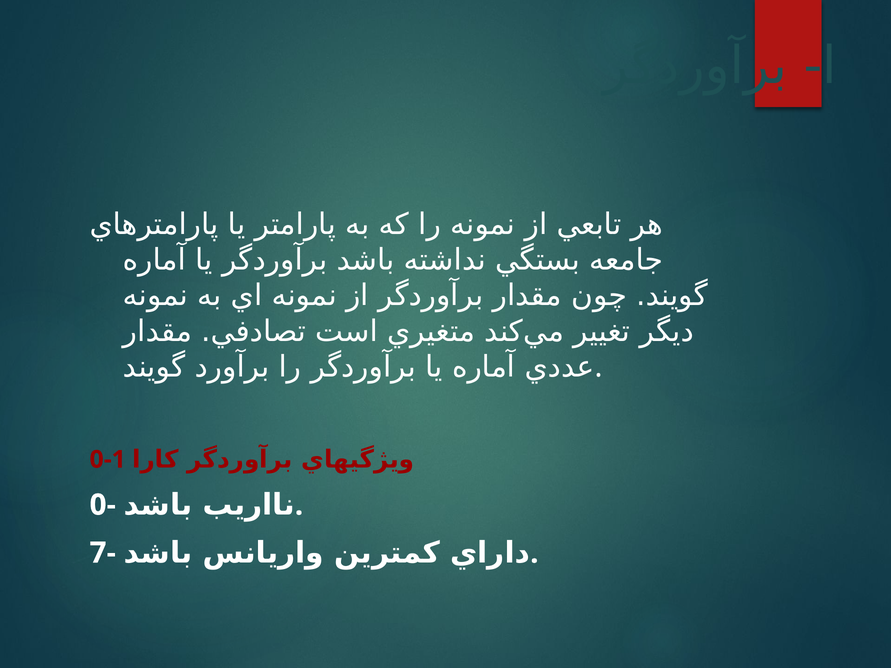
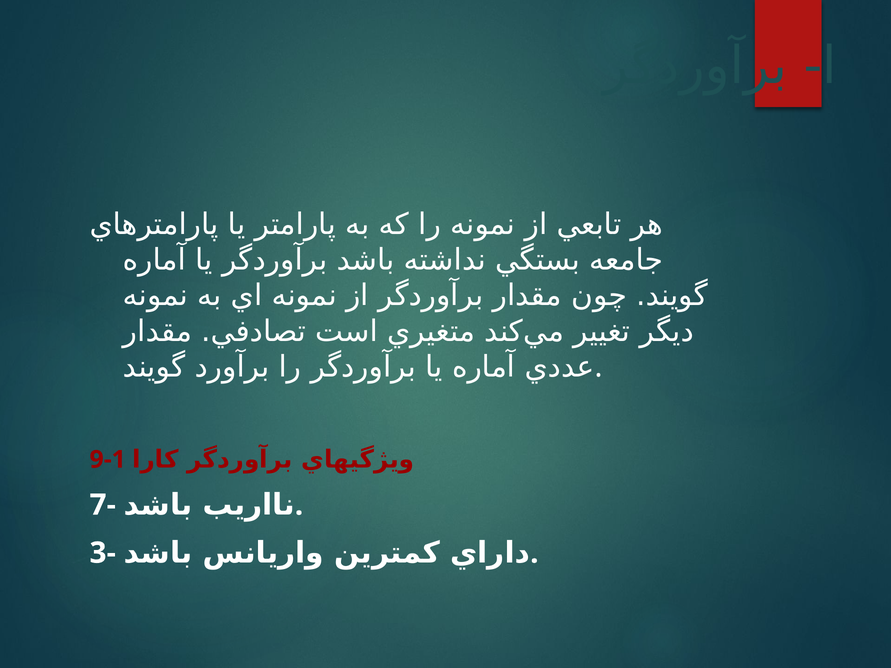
0-1: 0-1 -> 9-1 (108, 460)
0-: 0- -> 7- (103, 505)
7-: 7- -> 3- (103, 553)
